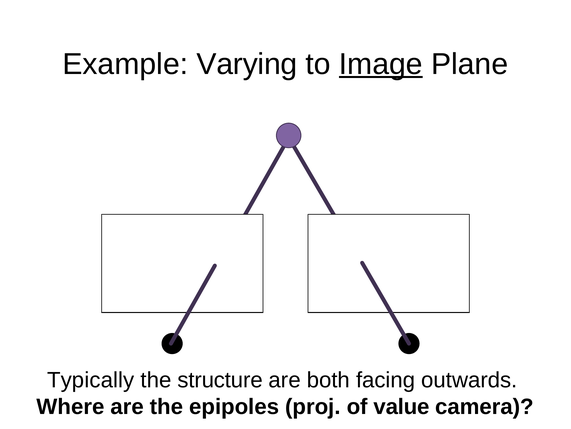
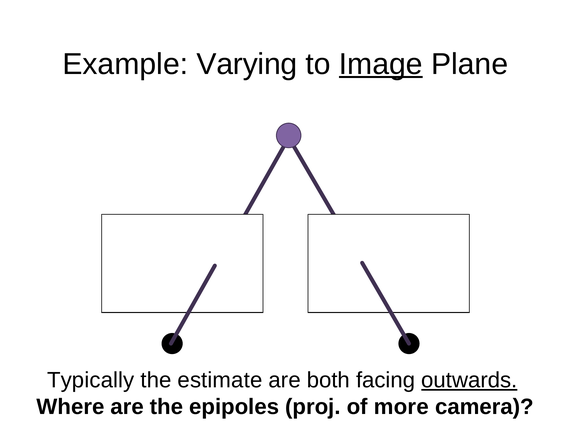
structure: structure -> estimate (220, 380)
outwards underline: none -> present (469, 380)
value: value -> more (401, 406)
